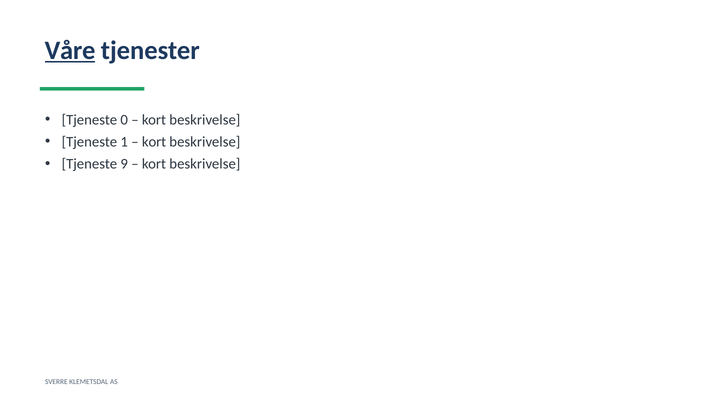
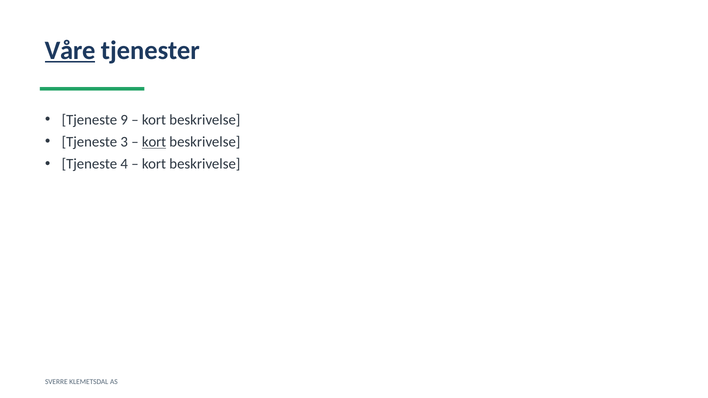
0: 0 -> 9 (124, 120)
1: 1 -> 3 (124, 142)
kort underline: none -> present (154, 142)
9: 9 -> 4 (124, 164)
